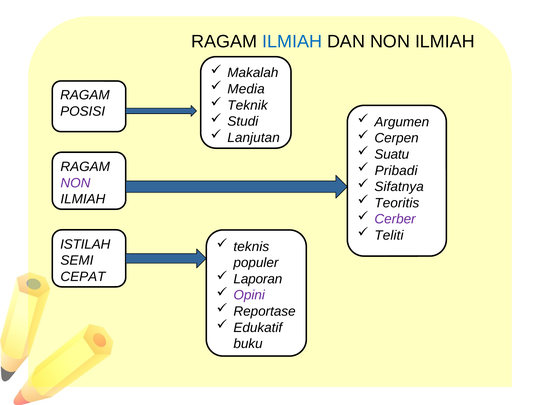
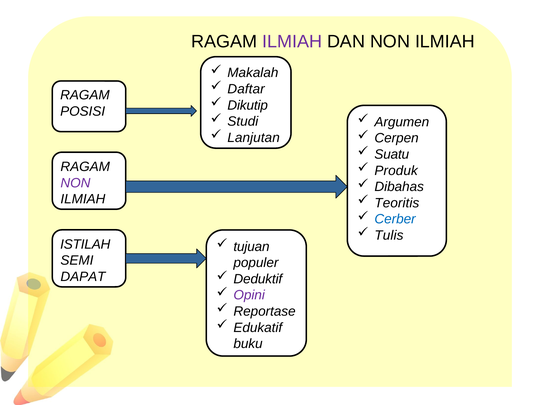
ILMIAH colour: blue -> purple (292, 42)
Media: Media -> Daftar (246, 89)
Teknik: Teknik -> Dikutip (248, 105)
Pribadi: Pribadi -> Produk (396, 171)
Sifatnya: Sifatnya -> Dibahas (399, 187)
Cerber colour: purple -> blue (395, 219)
Teliti: Teliti -> Tulis (389, 235)
teknis: teknis -> tujuan (251, 247)
CEPAT: CEPAT -> DAPAT (83, 277)
Laporan: Laporan -> Deduktif (258, 279)
